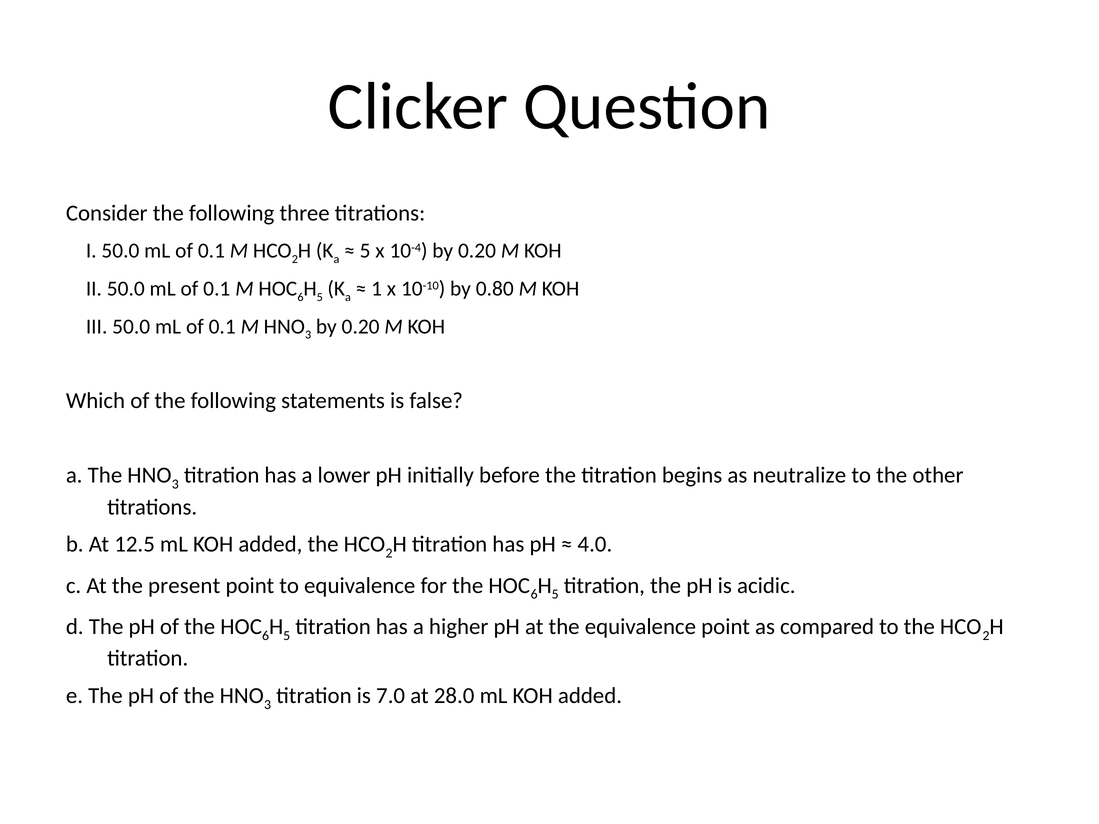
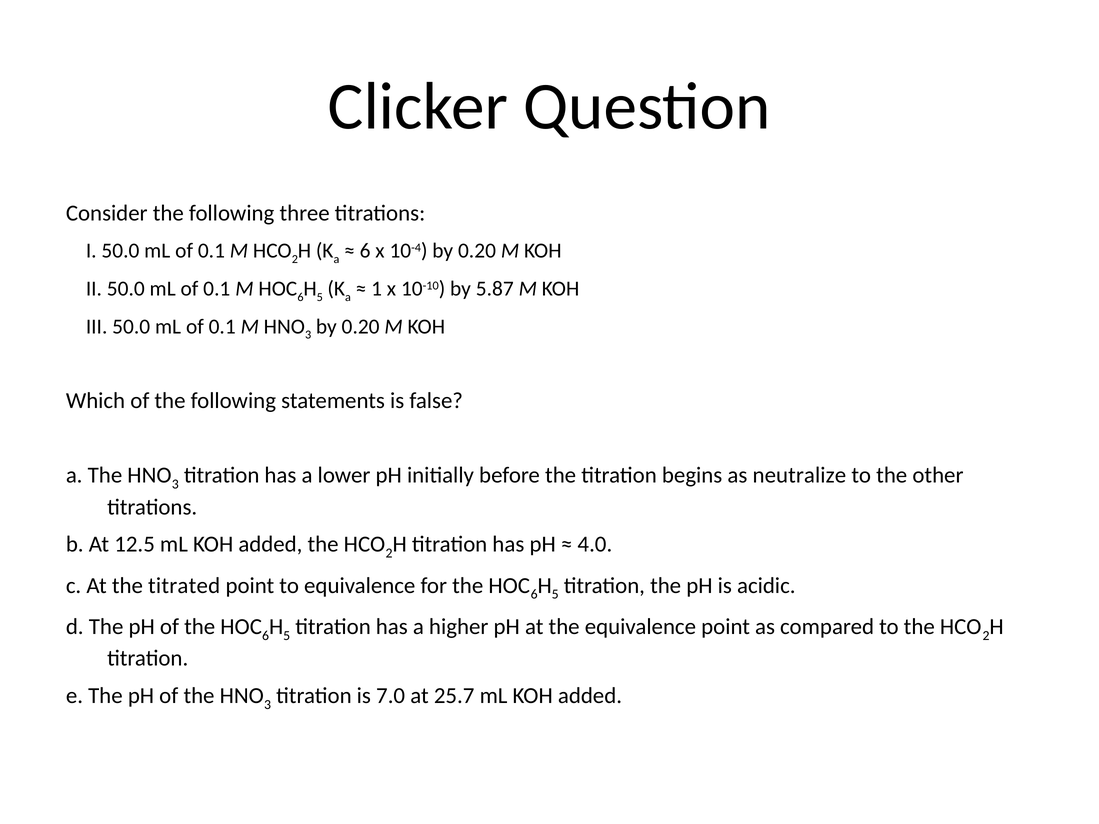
5: 5 -> 6 (365, 251)
0.80: 0.80 -> 5.87 (495, 289)
present: present -> titrated (184, 586)
28.0: 28.0 -> 25.7 (454, 696)
